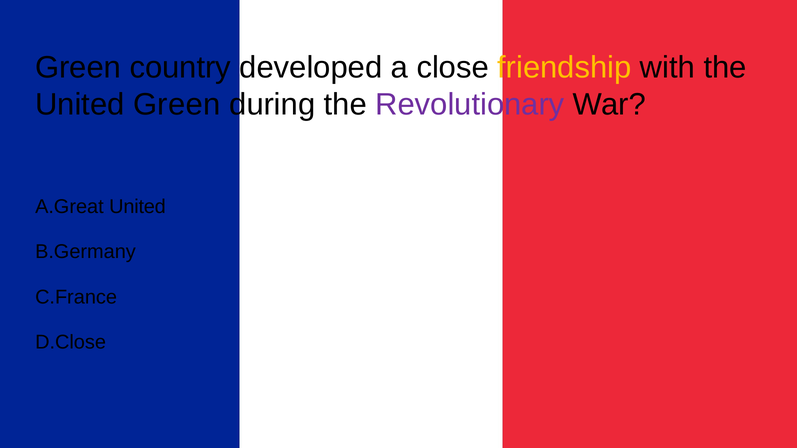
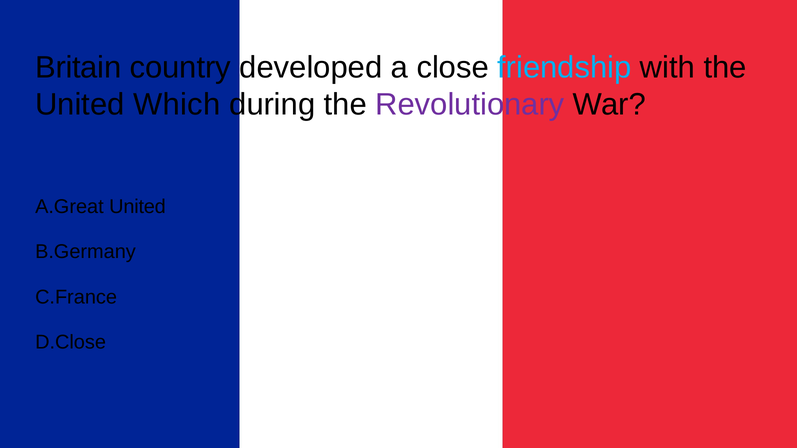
Green: Green -> Britain (78, 68)
friendship colour: yellow -> light blue (564, 68)
United Green: Green -> Which (177, 105)
